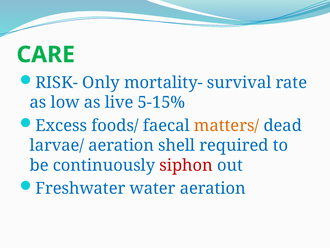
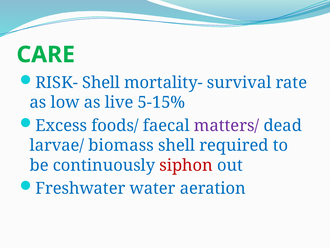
RISK- Only: Only -> Shell (101, 83)
matters/ colour: orange -> purple (227, 125)
larvae/ aeration: aeration -> biomass (121, 145)
